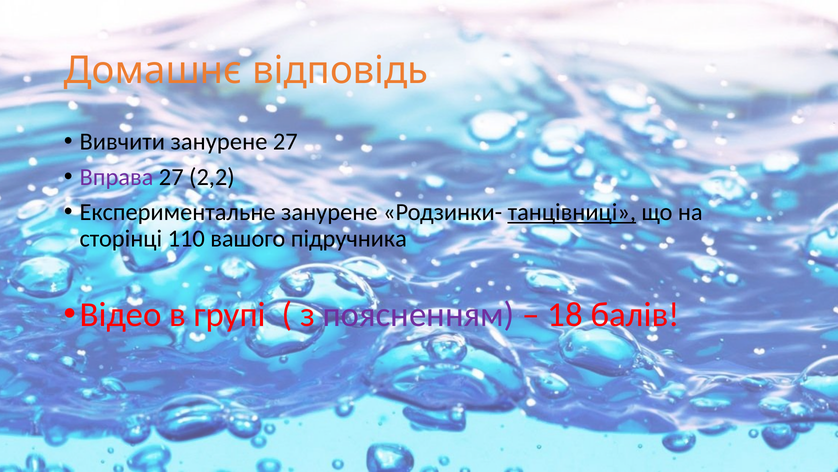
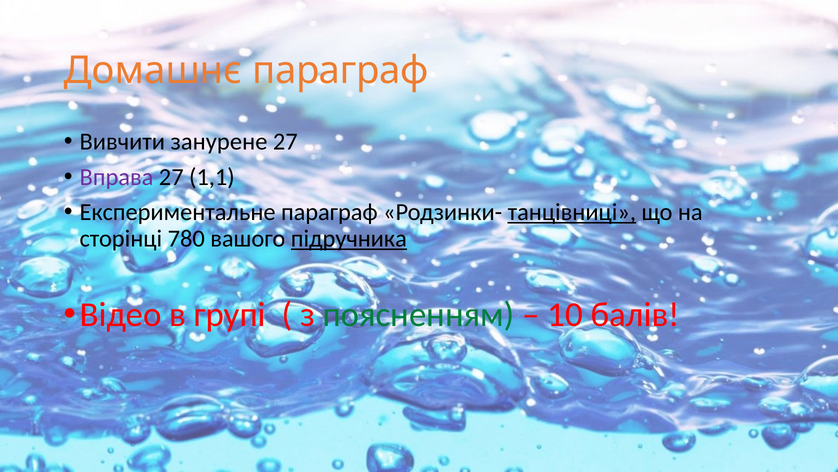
Домашнє відповідь: відповідь -> параграф (340, 70)
2,2: 2,2 -> 1,1 (212, 177)
Експериментальне занурене: занурене -> параграф (329, 212)
110: 110 -> 780 (186, 238)
підручника underline: none -> present (349, 238)
поясненням colour: purple -> green (418, 314)
18: 18 -> 10 (565, 314)
